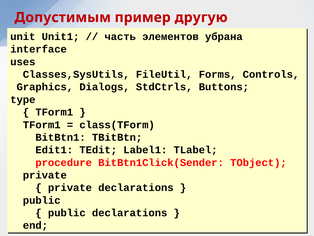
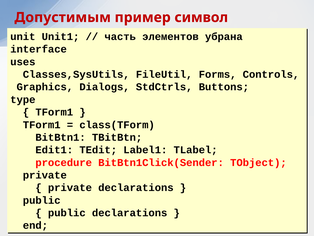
другую: другую -> символ (201, 17)
